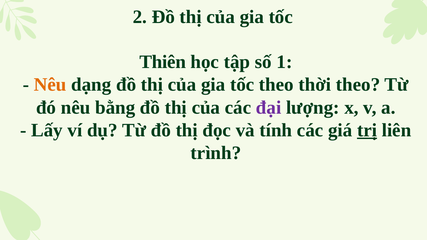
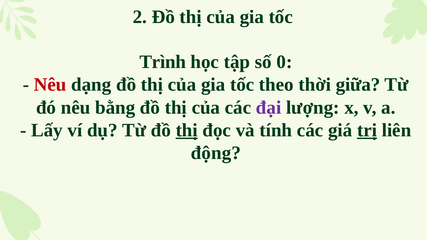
Thiên: Thiên -> Trình (163, 62)
1: 1 -> 0 (284, 62)
Nêu colour: orange -> red (50, 85)
thời theo: theo -> giữa (358, 85)
thị underline: none -> present (187, 130)
trình: trình -> động (216, 153)
